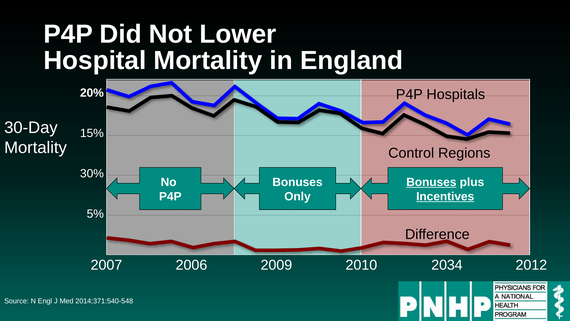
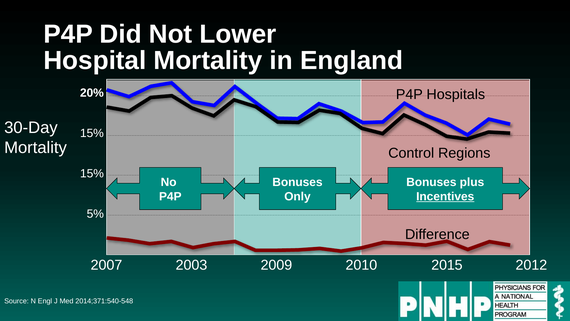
30%: 30% -> 15% (92, 173)
Bonuses underline: present -> none (431, 182)
2006: 2006 -> 2003 (191, 265)
2034: 2034 -> 2015 (447, 265)
